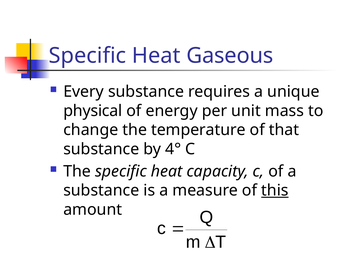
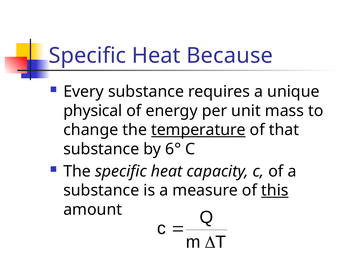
Gaseous: Gaseous -> Because (230, 56)
temperature underline: none -> present (198, 130)
4°: 4° -> 6° (173, 149)
